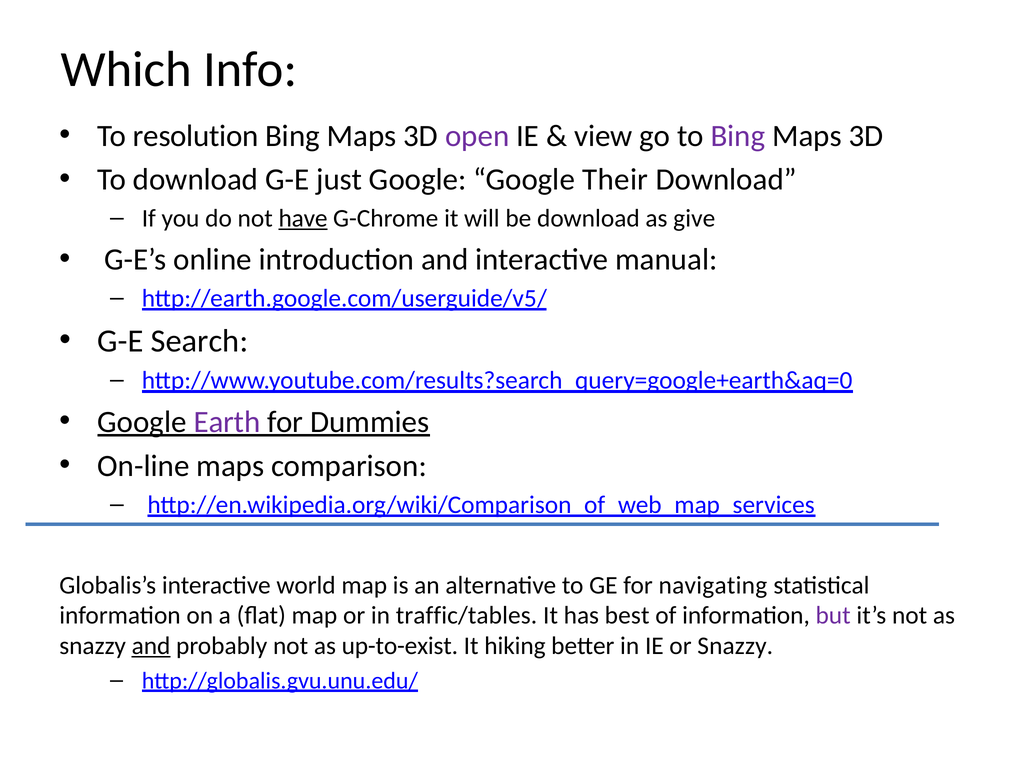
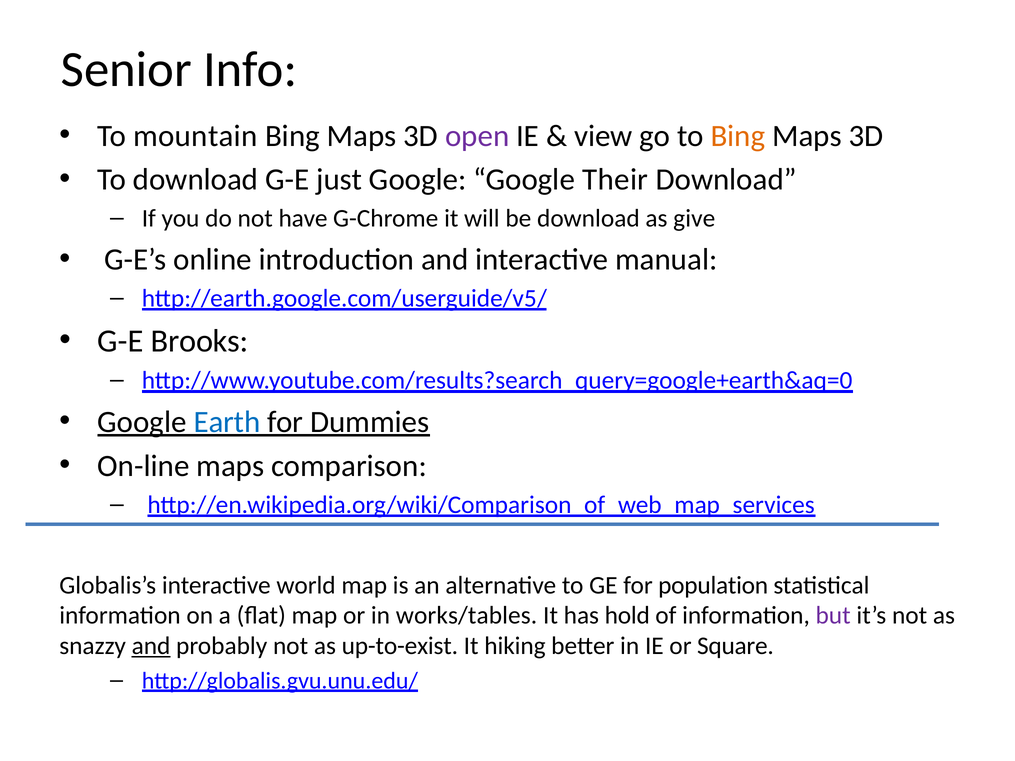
Which: Which -> Senior (126, 70)
resolution: resolution -> mountain (195, 136)
Bing colour: purple -> orange (738, 136)
have underline: present -> none (303, 219)
Search: Search -> Brooks (200, 341)
Earth colour: purple -> blue (227, 422)
navigating: navigating -> population (713, 585)
traffic/tables: traffic/tables -> works/tables (467, 616)
best: best -> hold (627, 616)
or Snazzy: Snazzy -> Square (735, 646)
